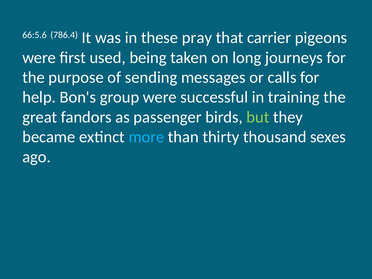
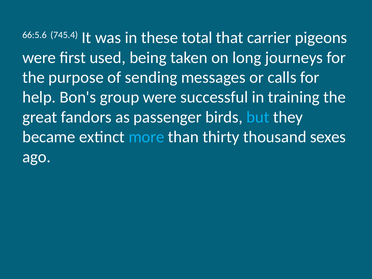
786.4: 786.4 -> 745.4 (64, 35)
pray: pray -> total (197, 38)
but colour: light green -> light blue (258, 117)
